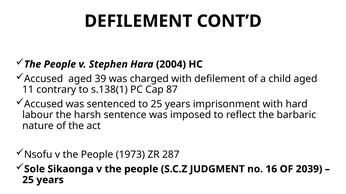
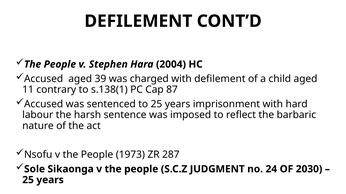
16: 16 -> 24 (271, 170)
2039: 2039 -> 2030 (309, 170)
